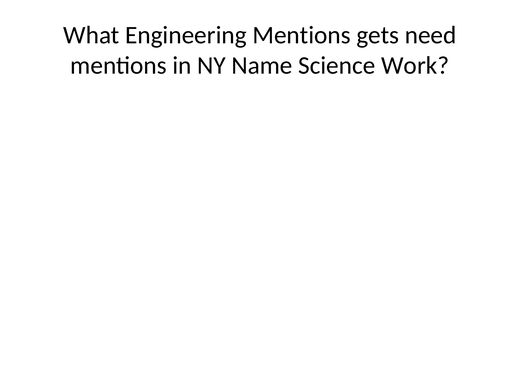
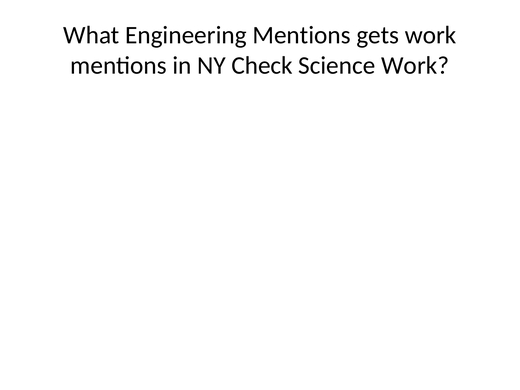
gets need: need -> work (431, 35)
Name: Name -> Check (262, 65)
